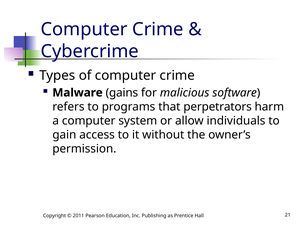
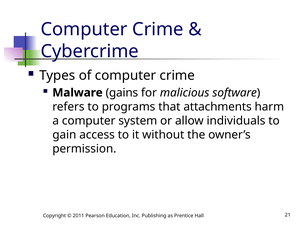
perpetrators: perpetrators -> attachments (218, 107)
